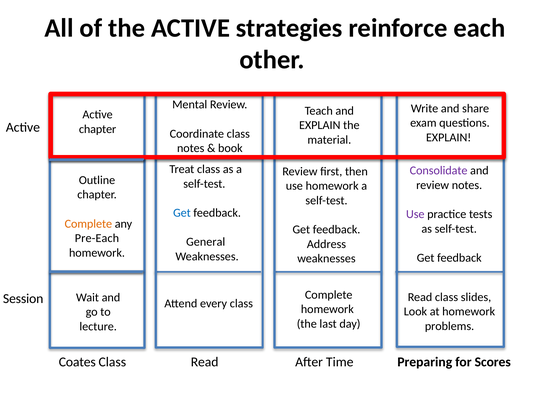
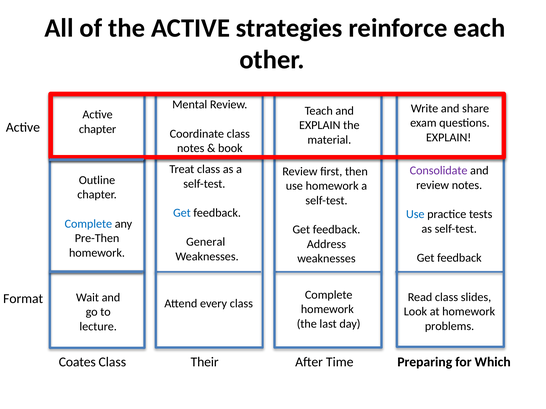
Use colour: purple -> blue (415, 215)
Complete colour: orange -> blue (88, 224)
Pre-Each: Pre-Each -> Pre-Then (97, 239)
Session: Session -> Format (23, 299)
Class Read: Read -> Their (205, 362)
Scores: Scores -> Which (493, 362)
